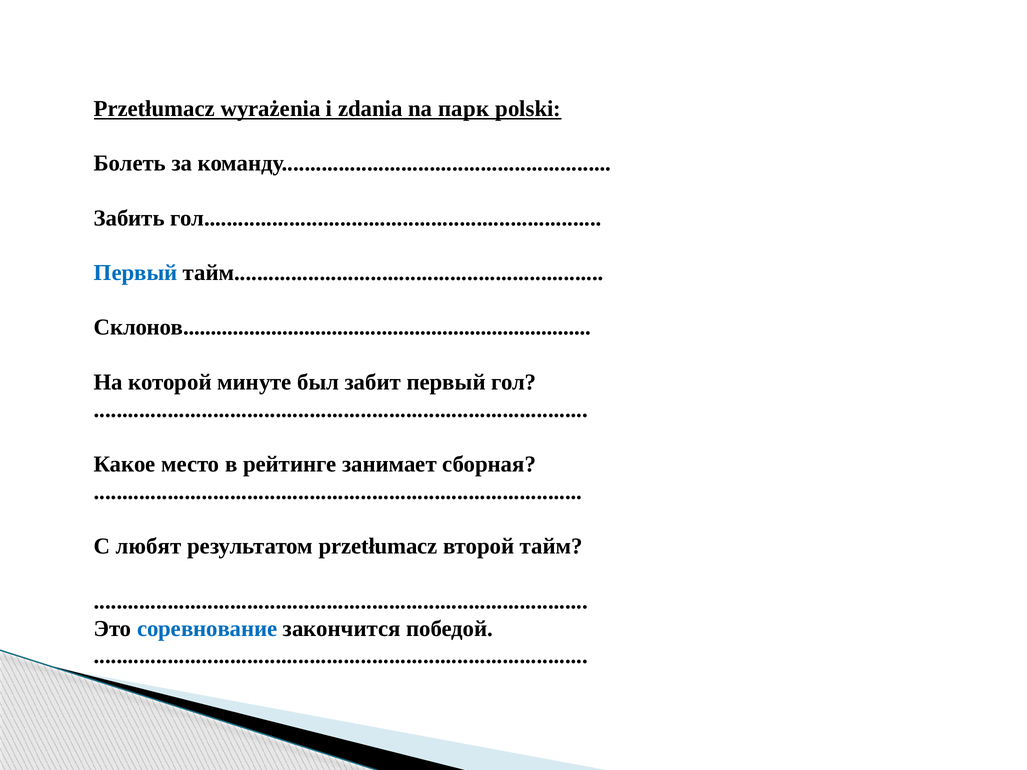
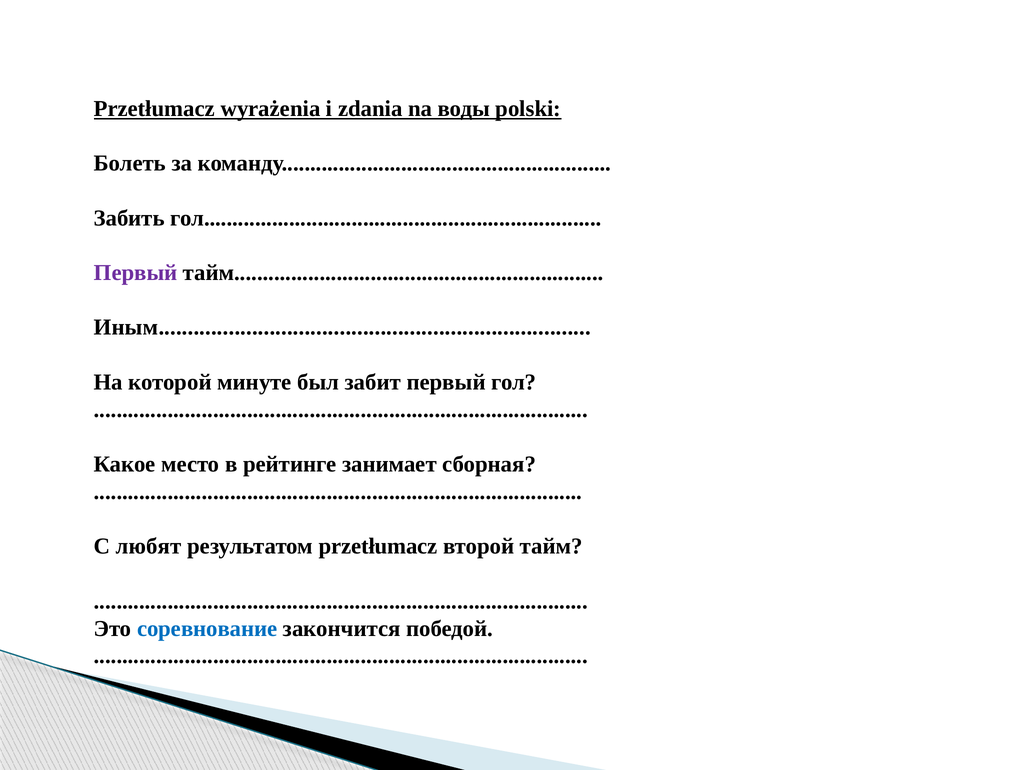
парк: парк -> воды (464, 109)
Первый colour: blue -> purple (136, 273)
Склонов: Склонов -> Иным (342, 328)
